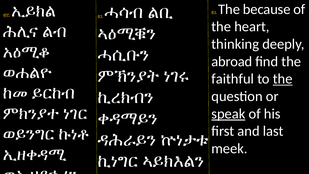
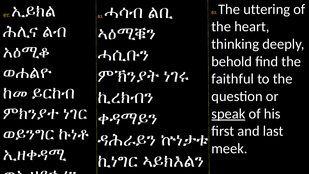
because: because -> uttering (267, 9)
abroad: abroad -> behold (232, 61)
the underline: present -> none (283, 79)
